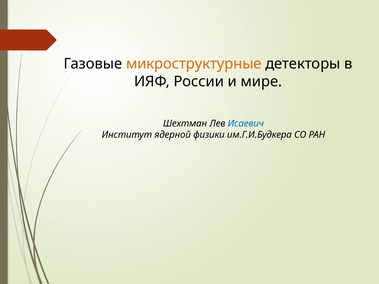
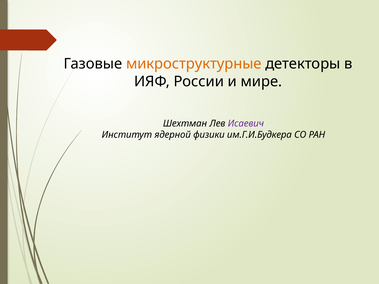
Исаевич colour: blue -> purple (246, 124)
